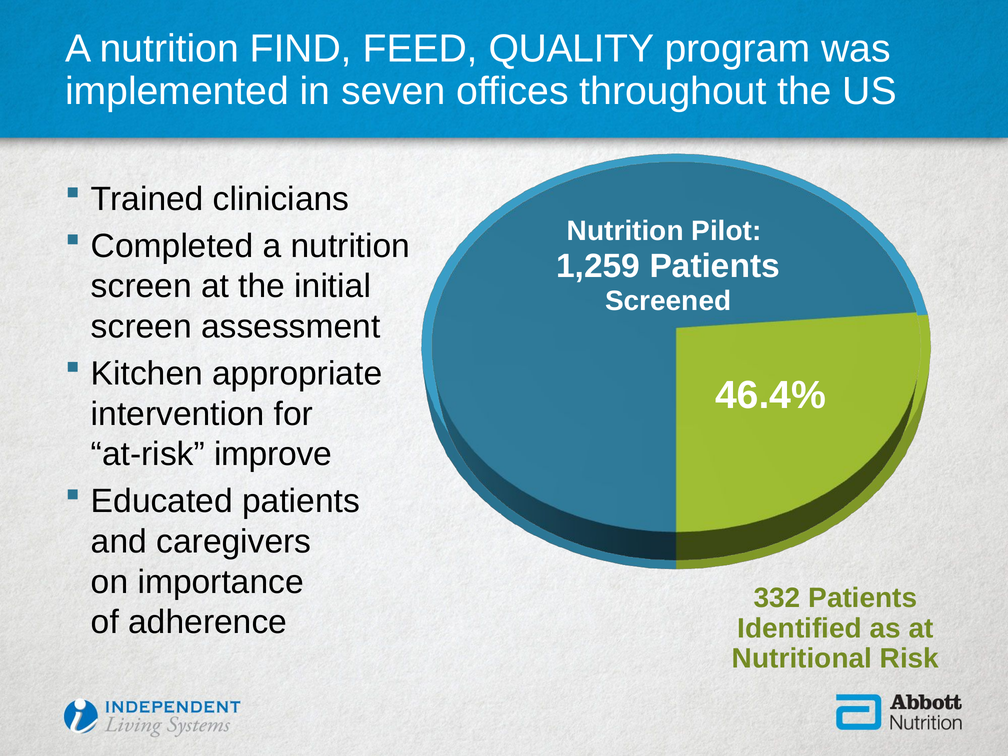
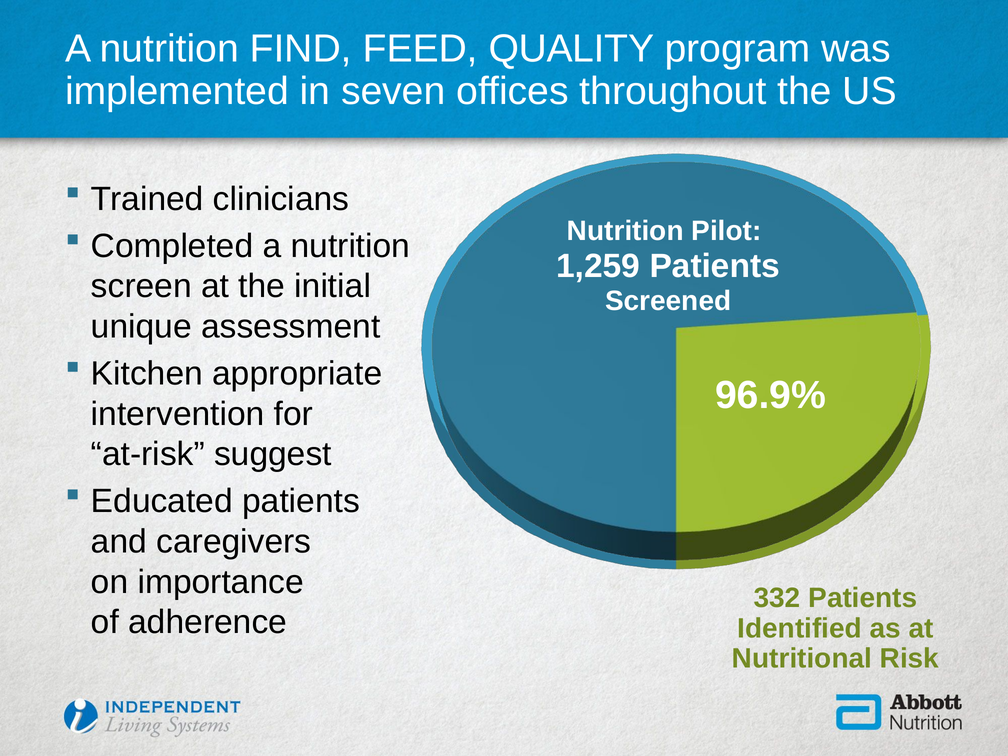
screen: screen -> unique (141, 327)
46.4%: 46.4% -> 96.9% (771, 396)
improve: improve -> suggest (273, 454)
